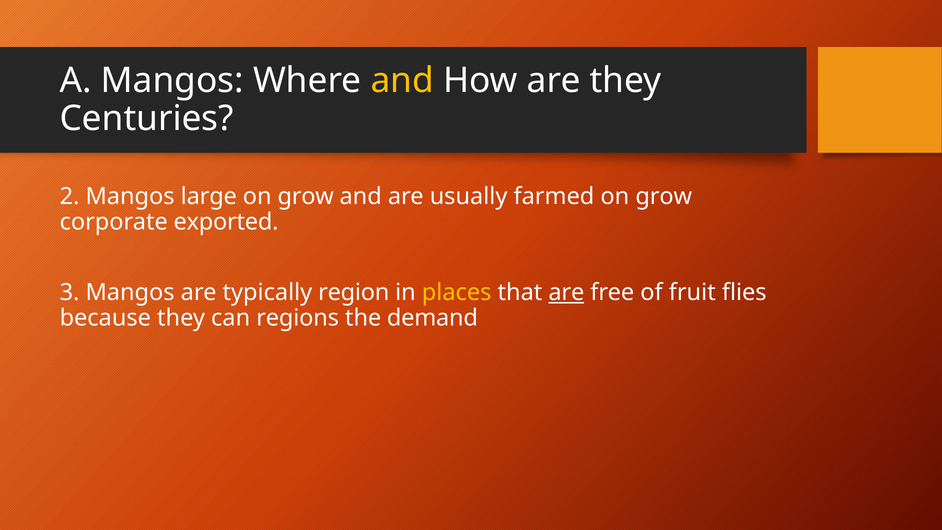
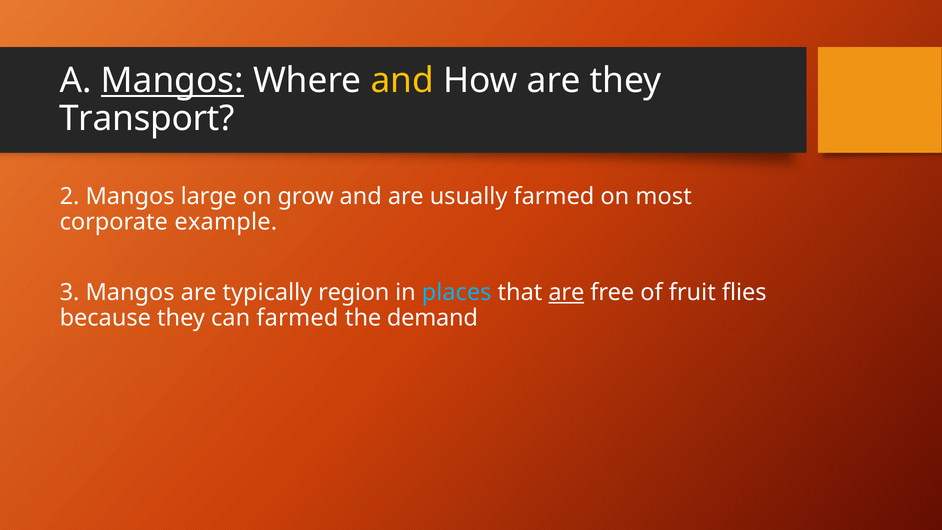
Mangos underline: none -> present (172, 81)
Centuries: Centuries -> Transport (147, 119)
farmed on grow: grow -> most (664, 197)
exported: exported -> example (226, 222)
places colour: yellow -> light blue (457, 293)
can regions: regions -> farmed (297, 318)
